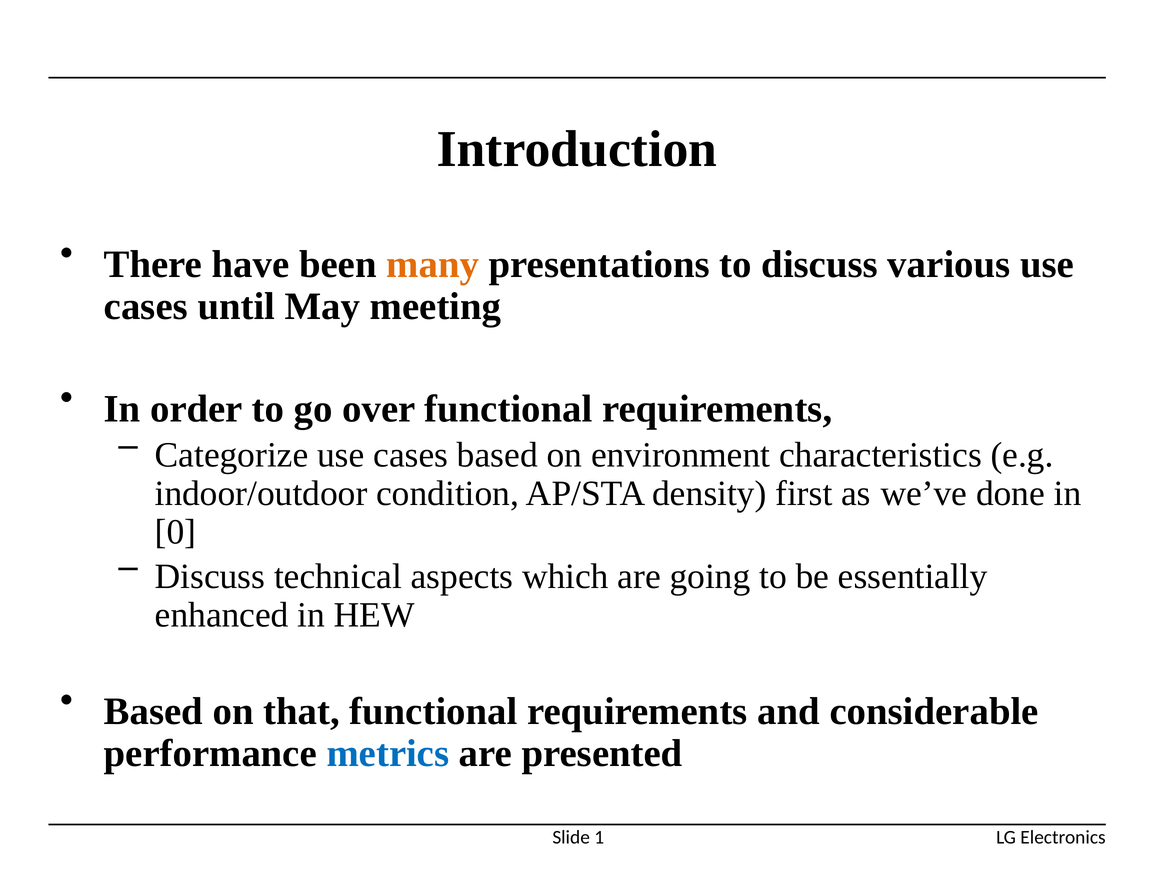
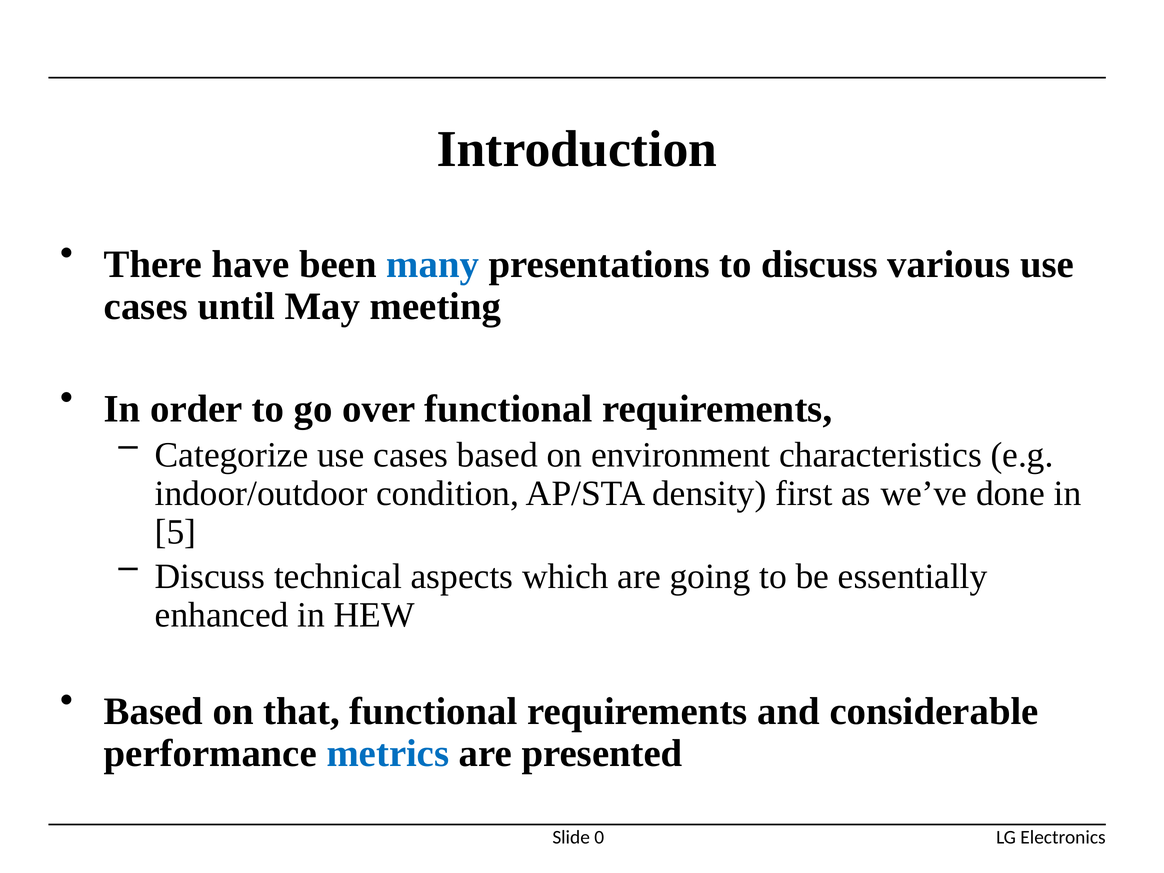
many colour: orange -> blue (433, 265)
0: 0 -> 5 (175, 532)
1: 1 -> 0 (599, 837)
